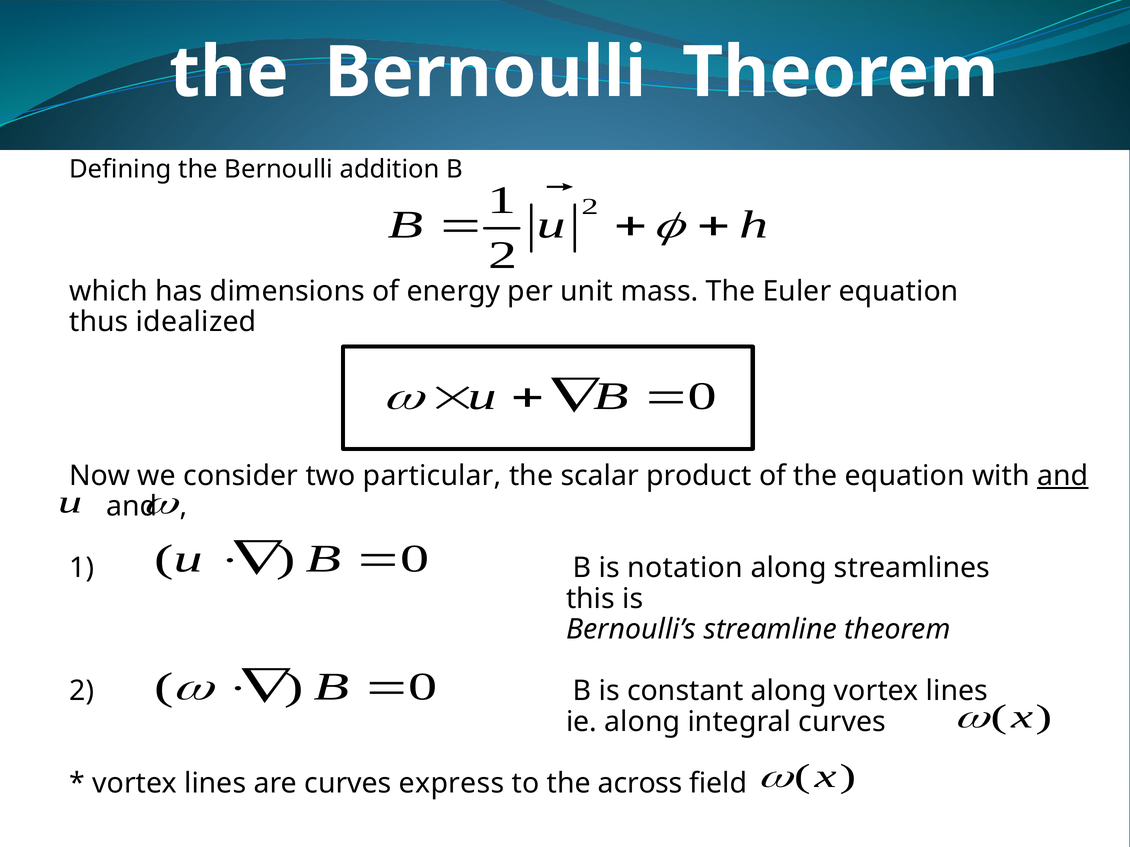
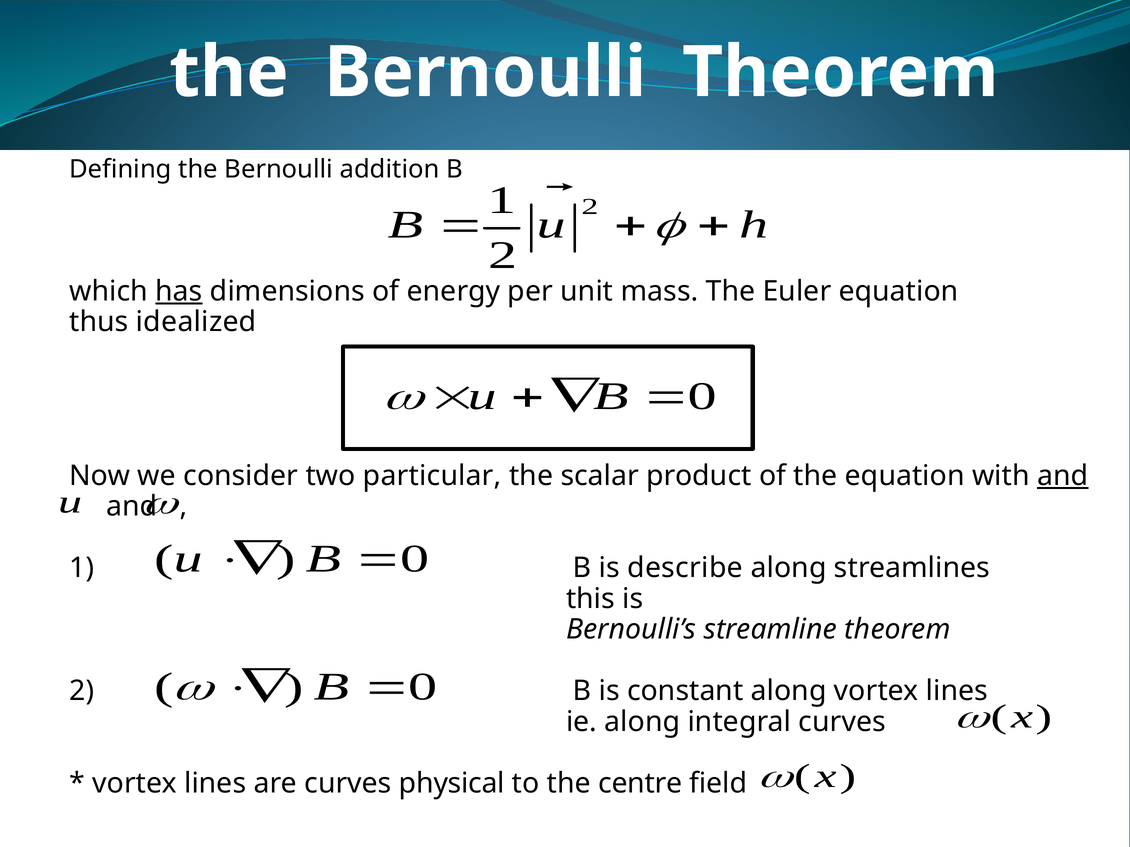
has underline: none -> present (179, 291)
notation: notation -> describe (685, 568)
express: express -> physical (452, 783)
across: across -> centre (640, 783)
